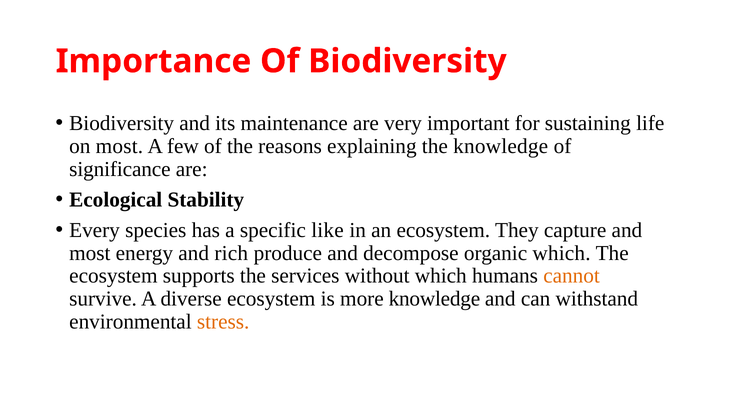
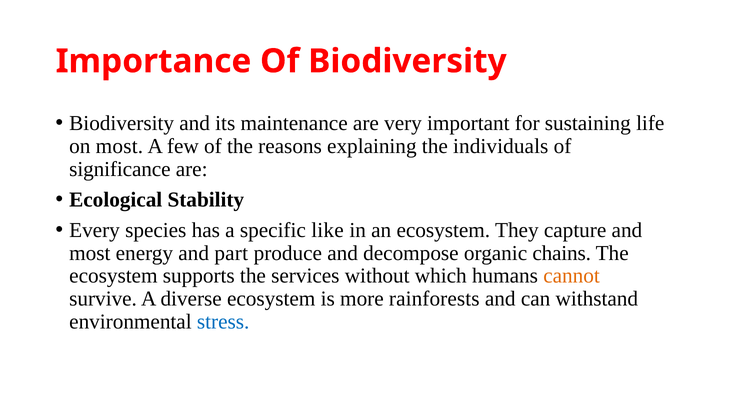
the knowledge: knowledge -> individuals (501, 146)
rich: rich -> part (231, 253)
organic which: which -> chains (562, 253)
more knowledge: knowledge -> rainforests (434, 299)
stress colour: orange -> blue (223, 322)
